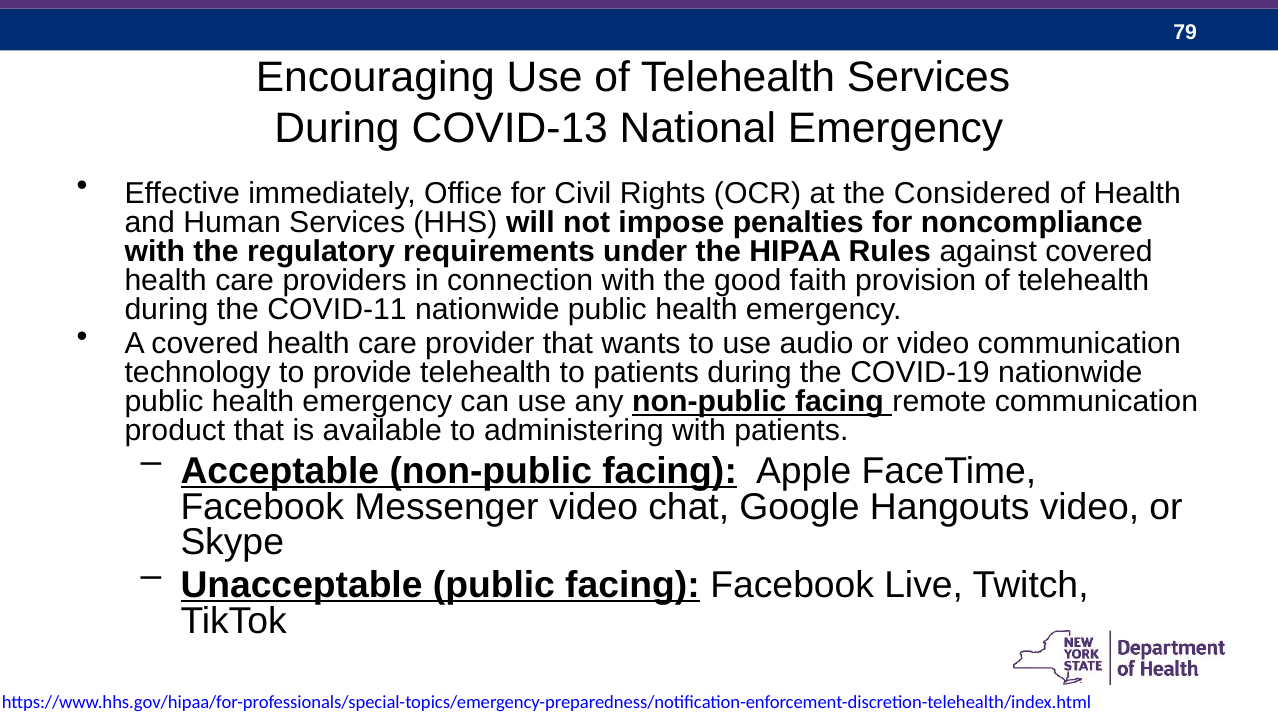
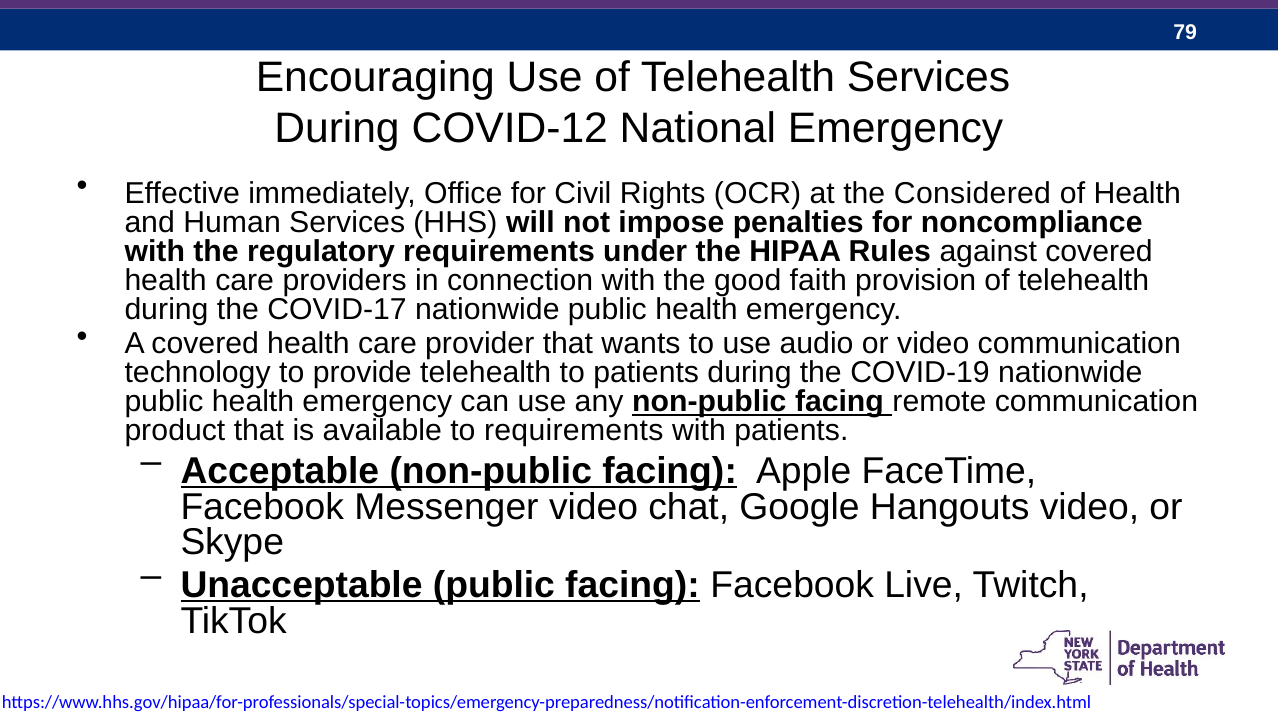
COVID-13: COVID-13 -> COVID-12 (510, 128)
COVID-11: COVID-11 -> COVID-17 (337, 309)
to administering: administering -> requirements (574, 431)
